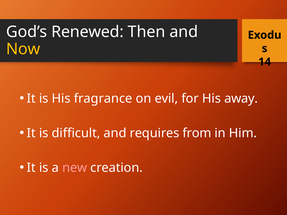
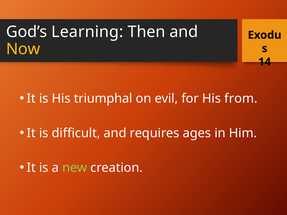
Renewed: Renewed -> Learning (87, 32)
fragrance: fragrance -> triumphal (103, 99)
away: away -> from (241, 99)
from: from -> ages (197, 133)
new colour: pink -> light green (75, 168)
